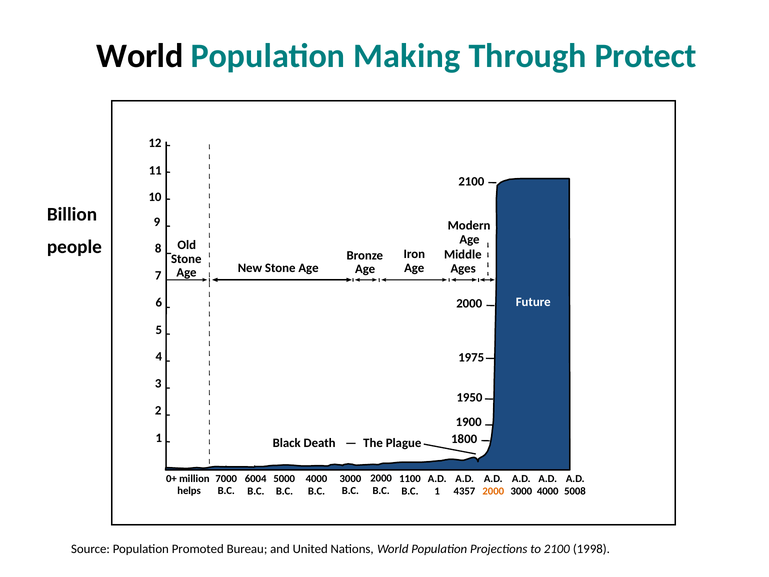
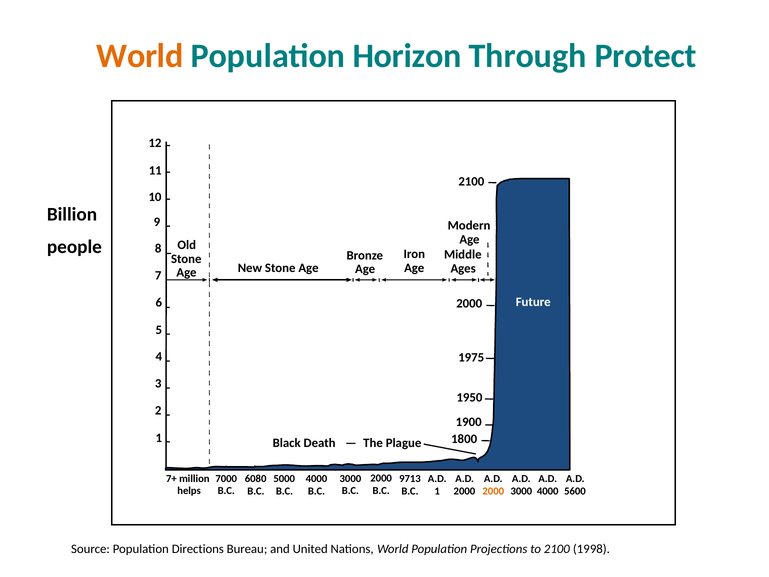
World colour: black -> orange (140, 56)
Making: Making -> Horizon (407, 56)
0+: 0+ -> 7+ (171, 478)
6004: 6004 -> 6080 (256, 478)
1100: 1100 -> 9713 (410, 478)
4357: 4357 -> 2000 (464, 491)
5008: 5008 -> 5600 (575, 491)
Promoted: Promoted -> Directions (198, 549)
